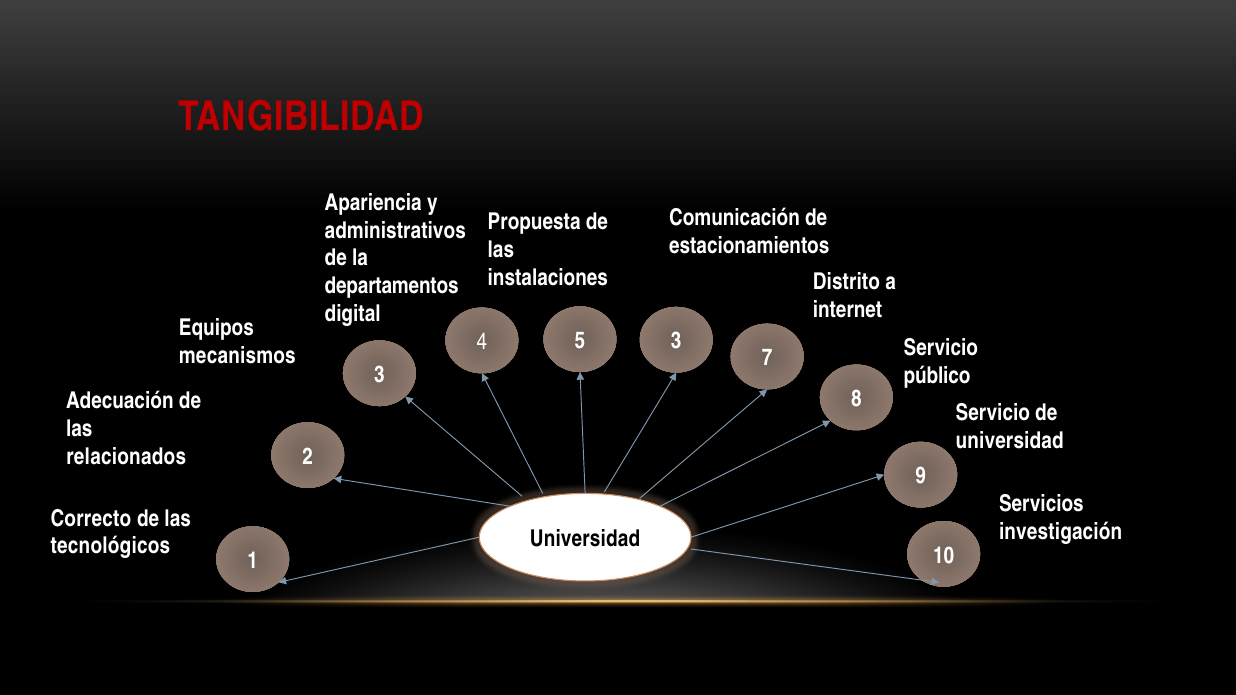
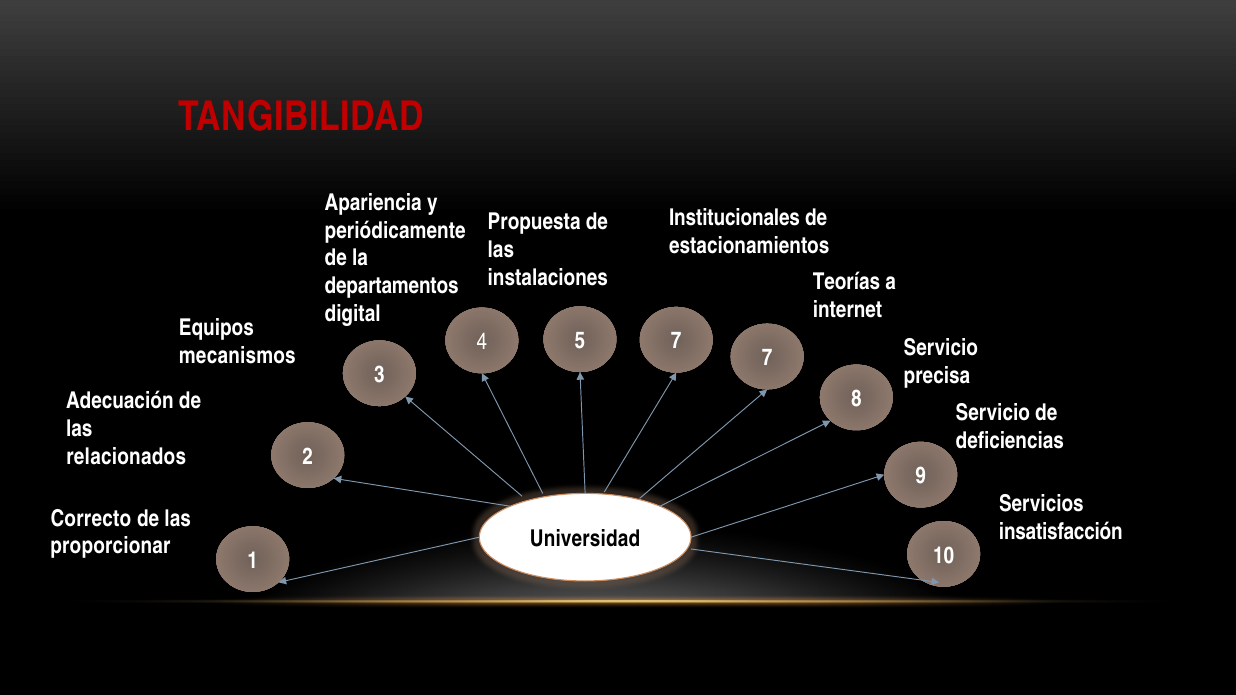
Comunicación: Comunicación -> Institucionales (735, 218)
administrativos: administrativos -> periódicamente (395, 231)
Distrito: Distrito -> Teorías (846, 282)
5 3: 3 -> 7 (676, 341)
público: público -> precisa (937, 376)
universidad: universidad -> deficiencias (1010, 441)
investigación: investigación -> insatisfacción (1061, 532)
tecnológicos: tecnológicos -> proporcionar (110, 547)
